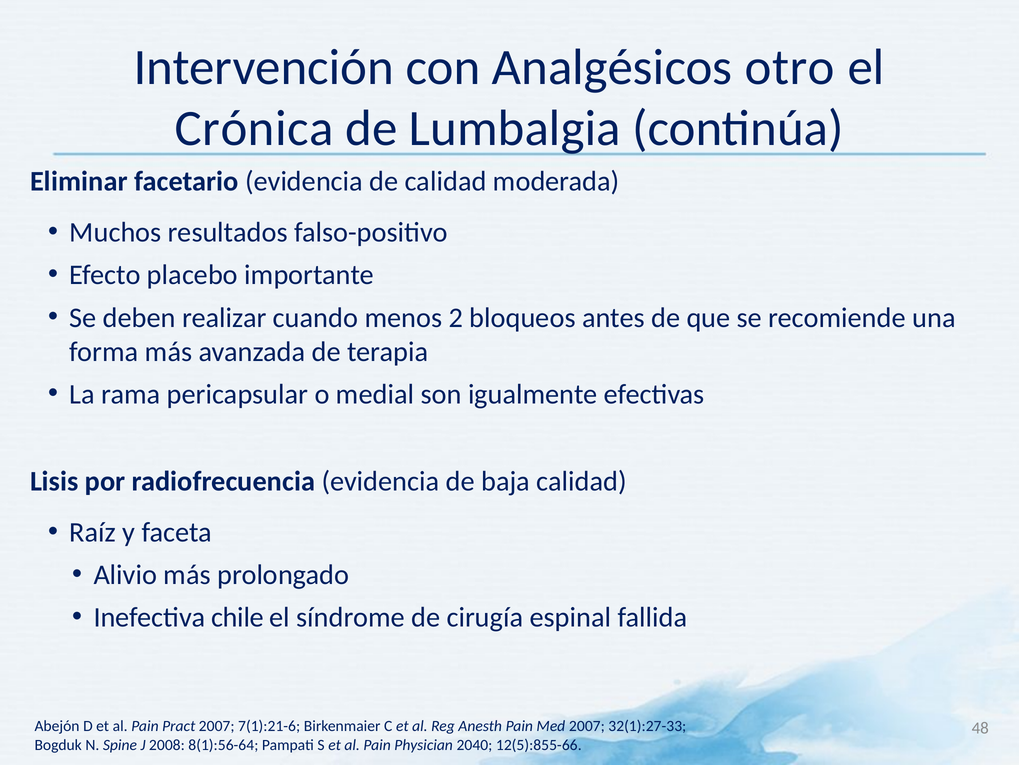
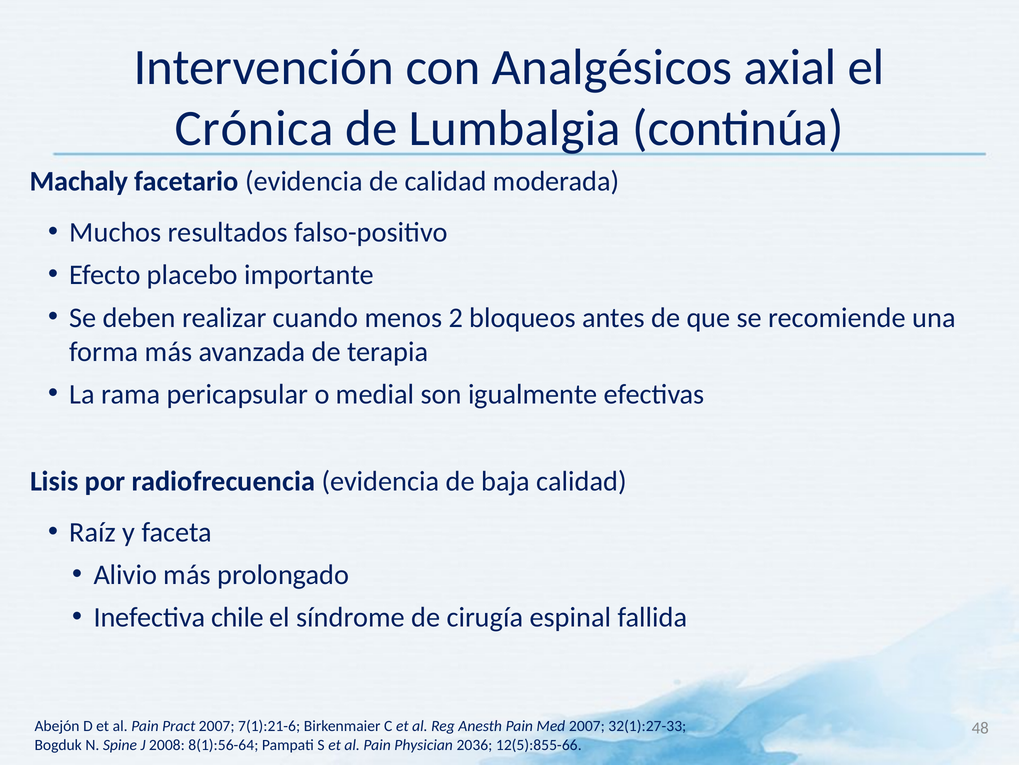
otro: otro -> axial (790, 67)
Eliminar: Eliminar -> Machaly (79, 181)
2040: 2040 -> 2036 (474, 744)
